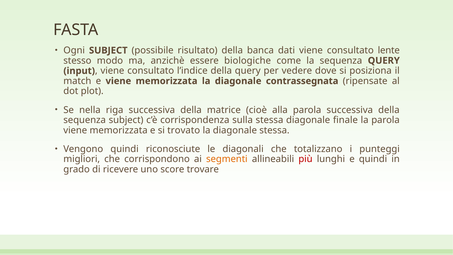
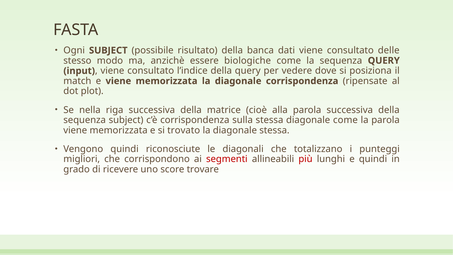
lente: lente -> delle (389, 50)
diagonale contrassegnata: contrassegnata -> corrispondenza (302, 81)
diagonale finale: finale -> come (345, 120)
segmenti colour: orange -> red (227, 159)
